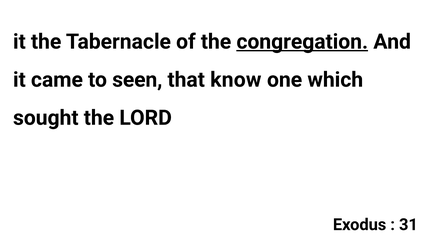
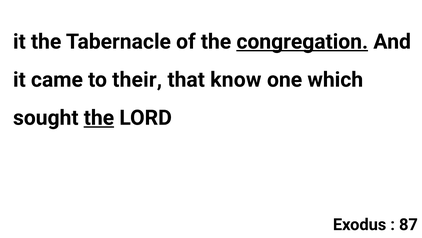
seen: seen -> their (137, 80)
the underline: none -> present (99, 118)
31: 31 -> 87 (408, 224)
